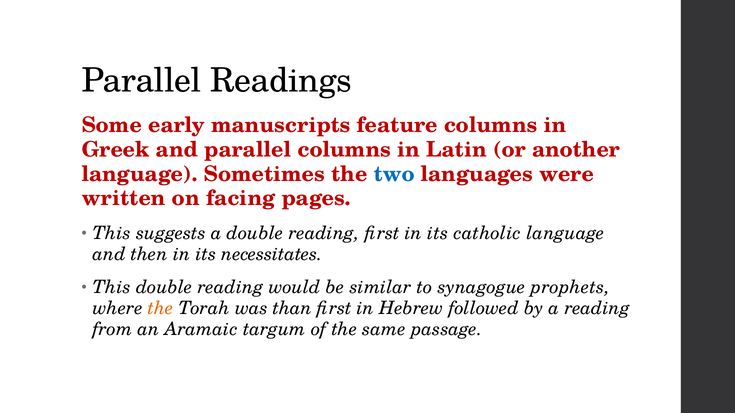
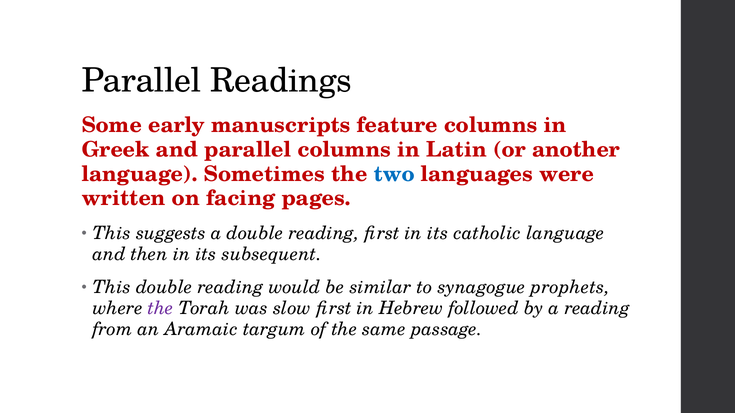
necessitates: necessitates -> subsequent (272, 254)
the colour: orange -> purple (161, 309)
than: than -> slow (292, 309)
